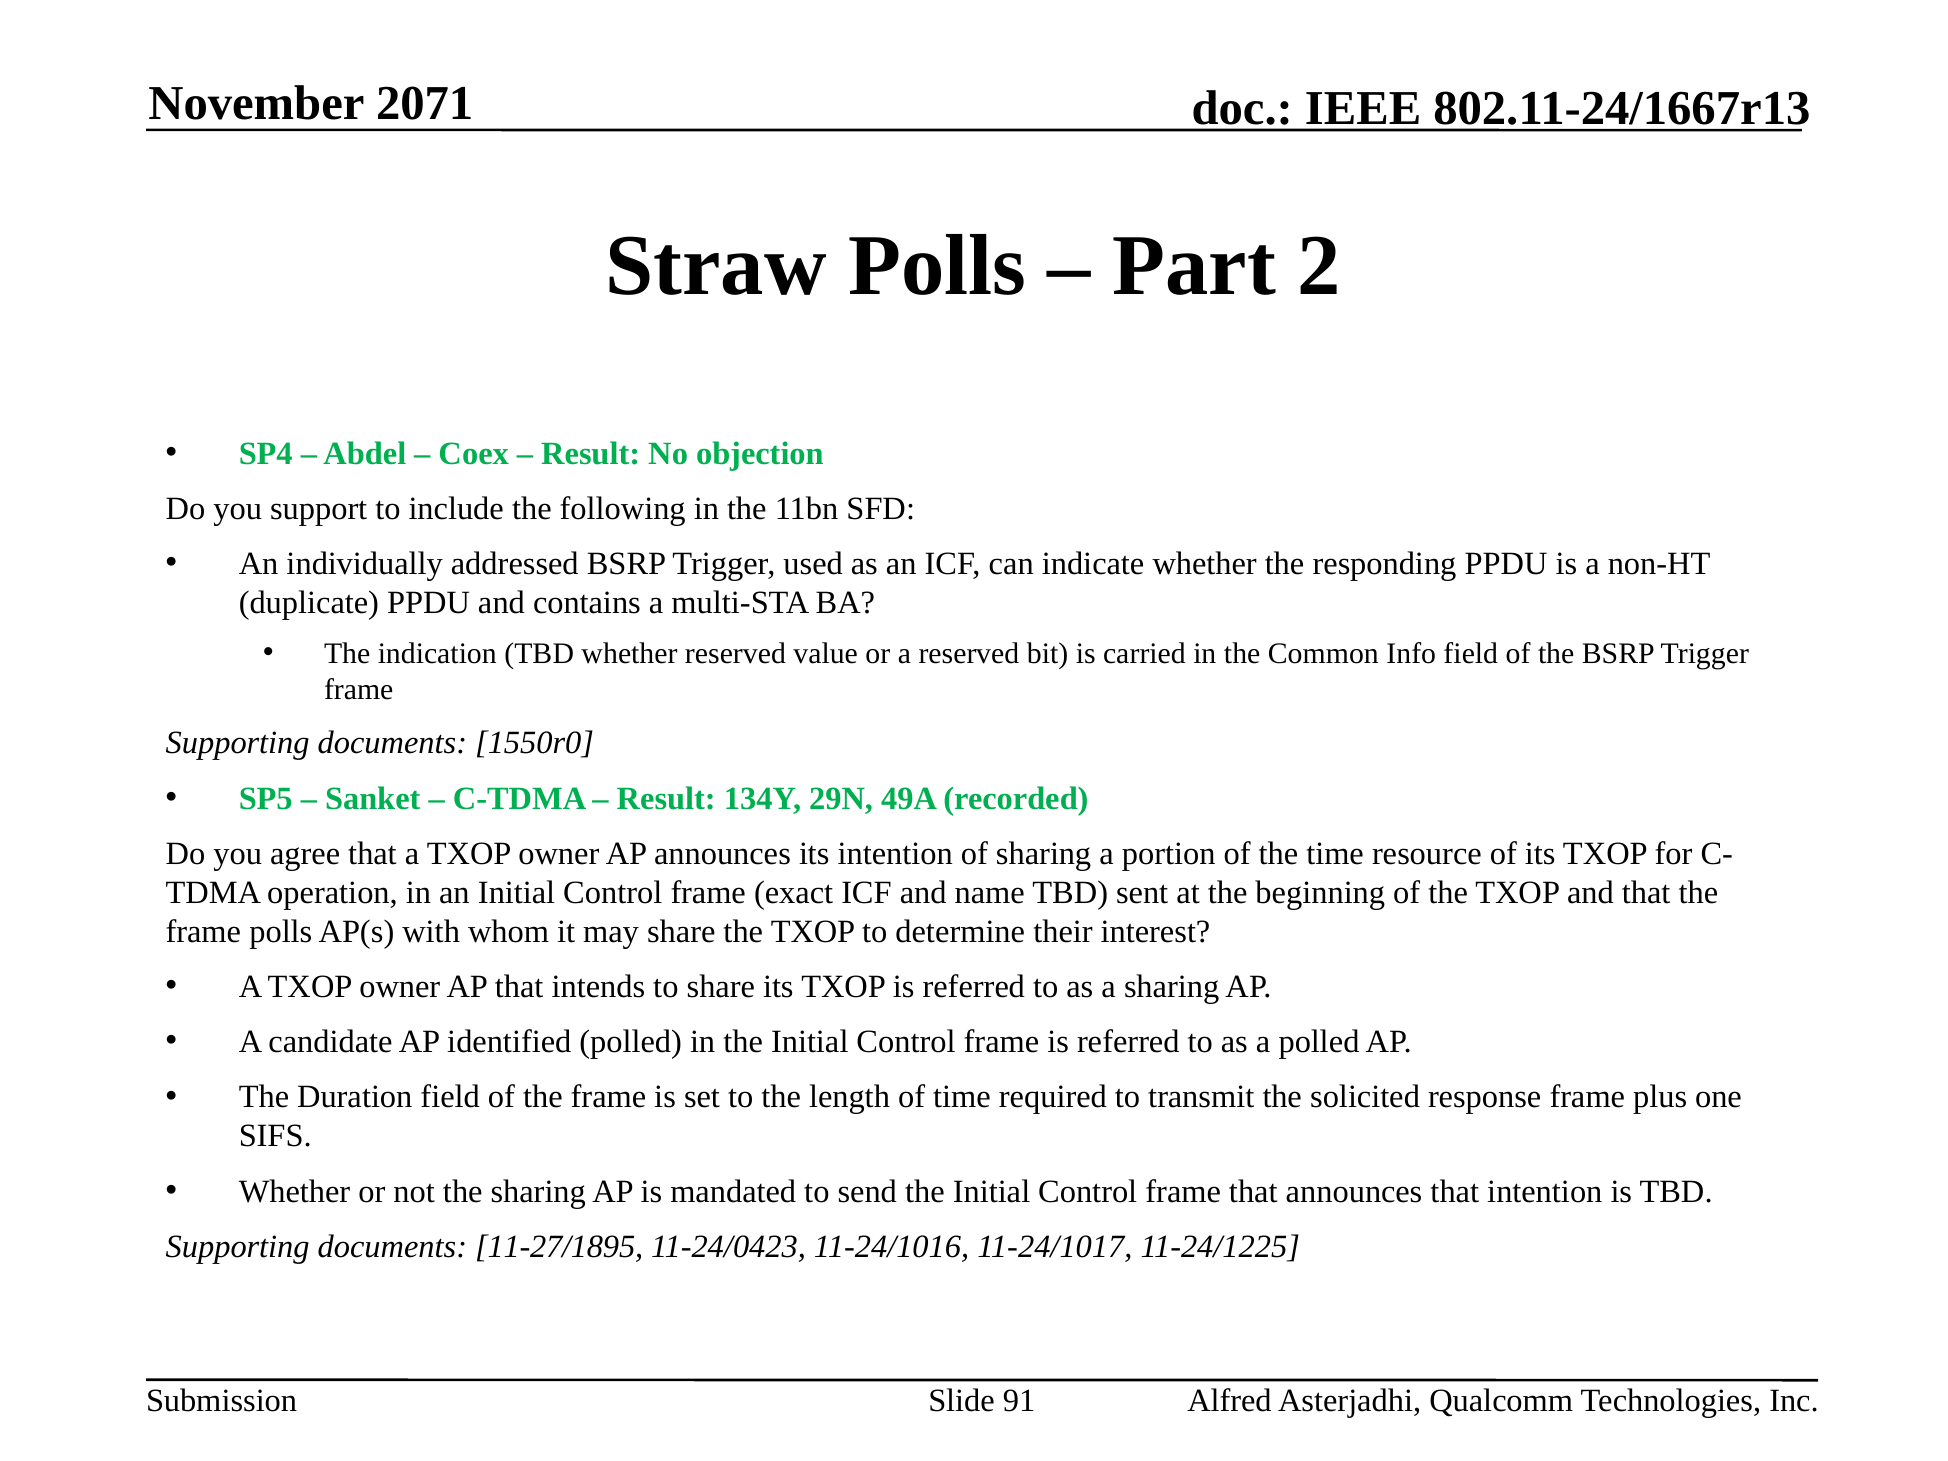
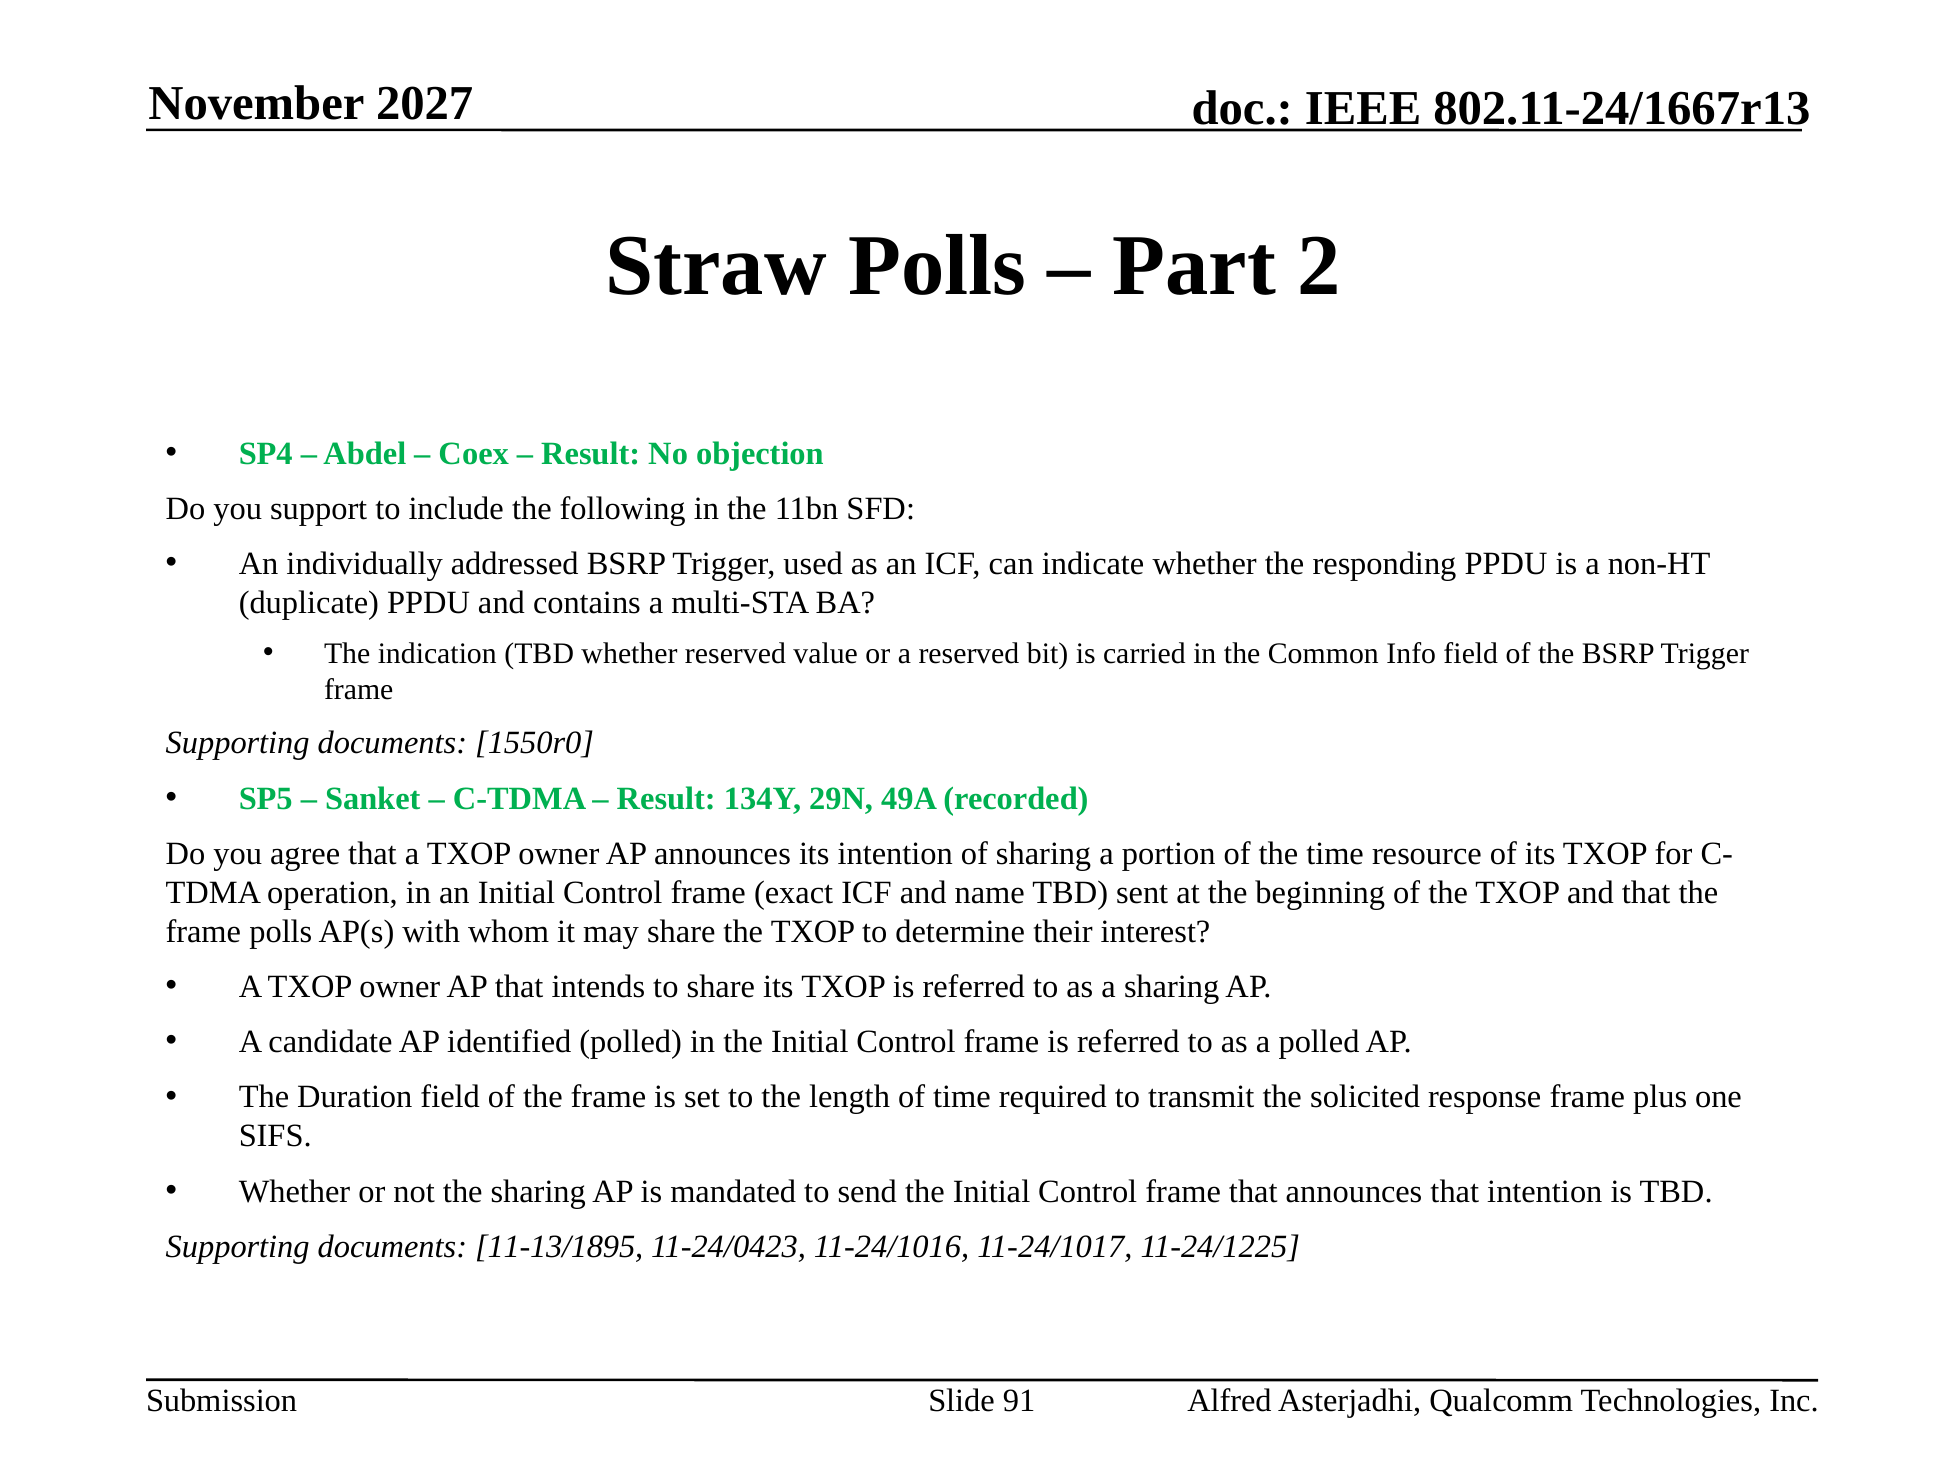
2071: 2071 -> 2027 (425, 103)
11-27/1895: 11-27/1895 -> 11-13/1895 (559, 1247)
